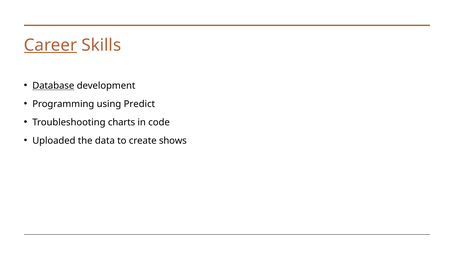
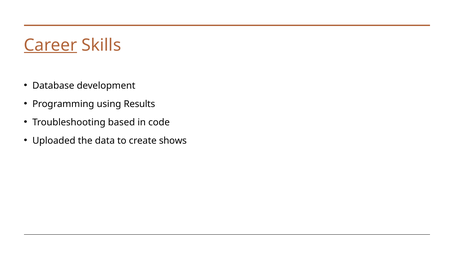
Database underline: present -> none (53, 86)
Predict: Predict -> Results (139, 104)
charts: charts -> based (121, 123)
